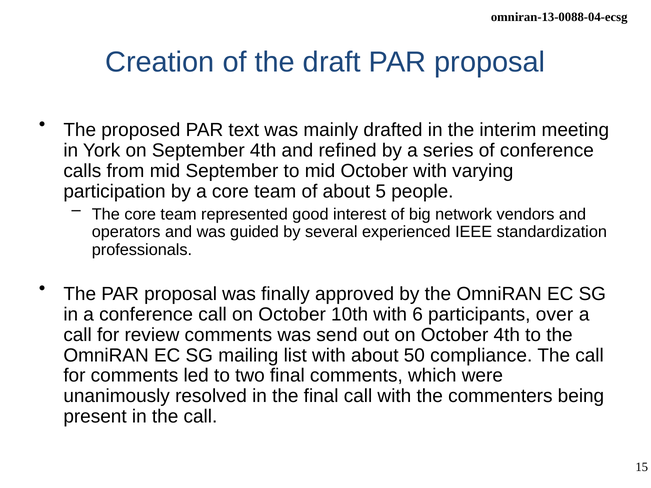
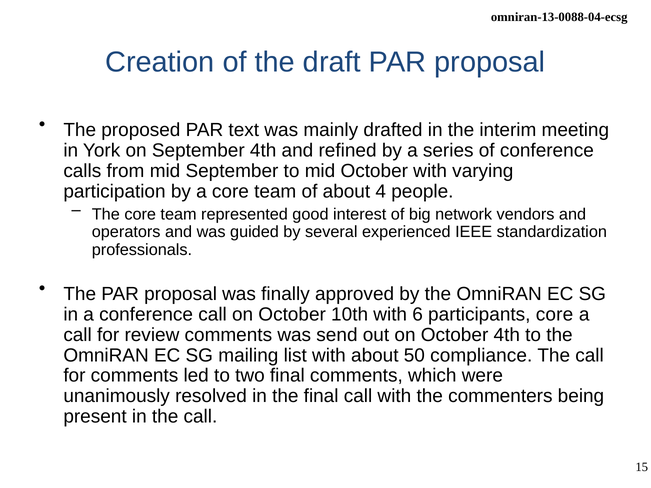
5: 5 -> 4 (381, 191)
participants over: over -> core (555, 314)
